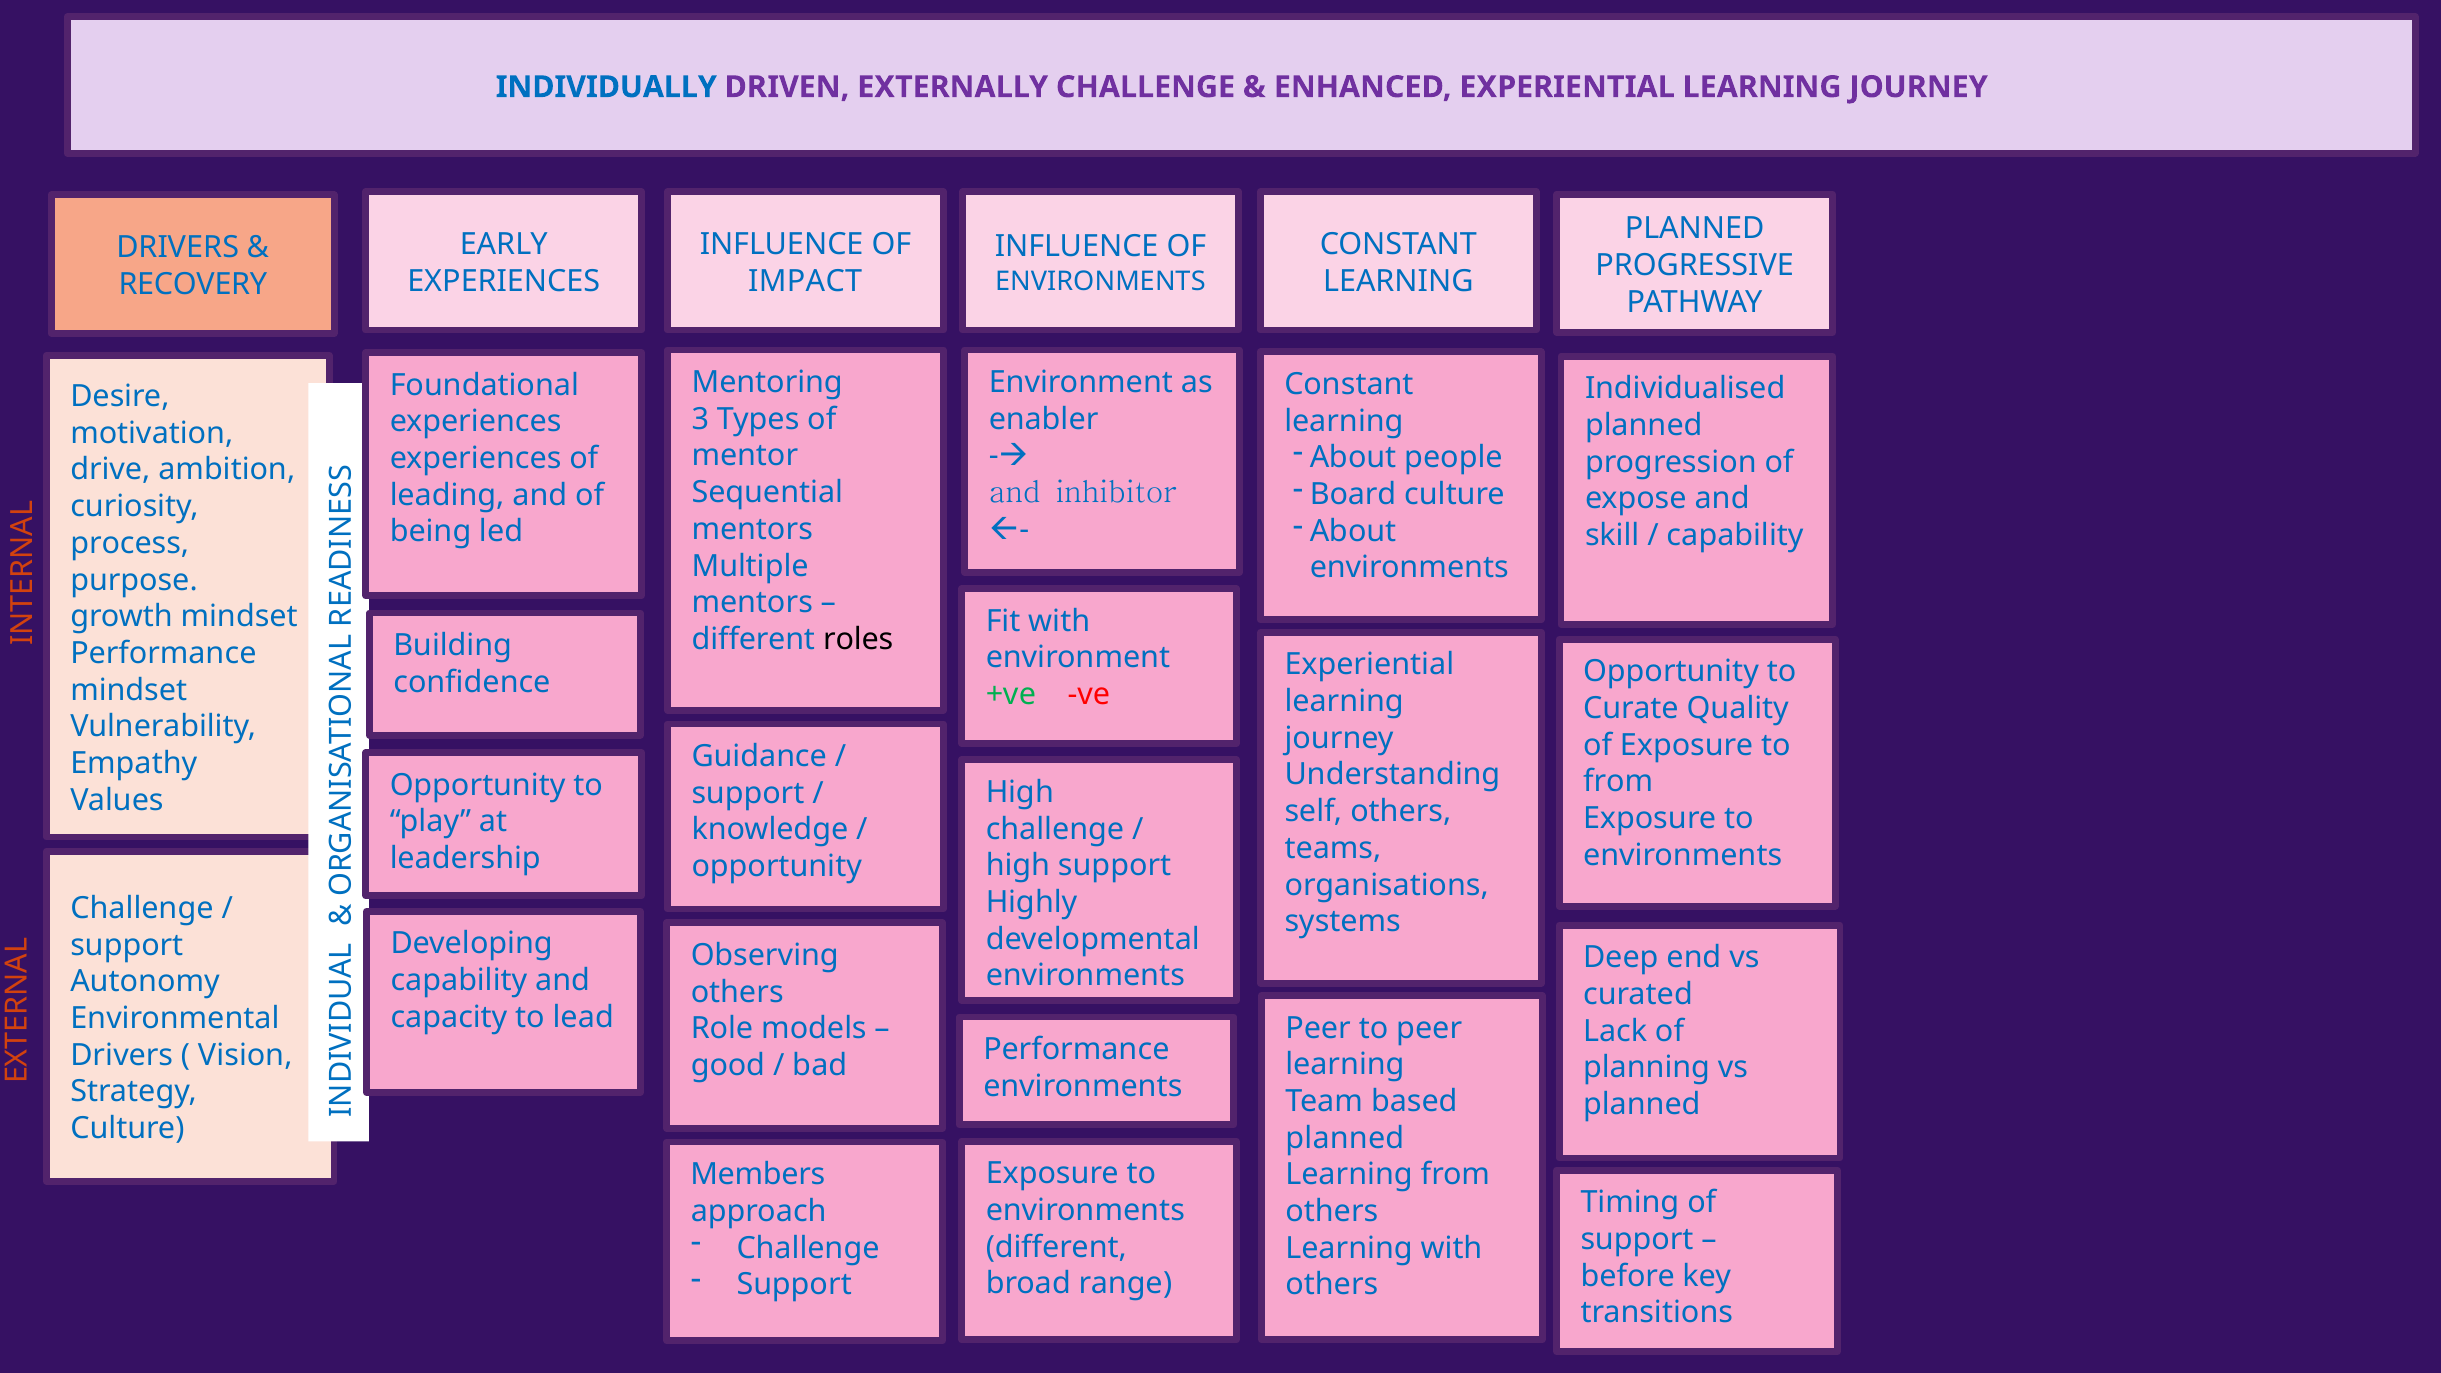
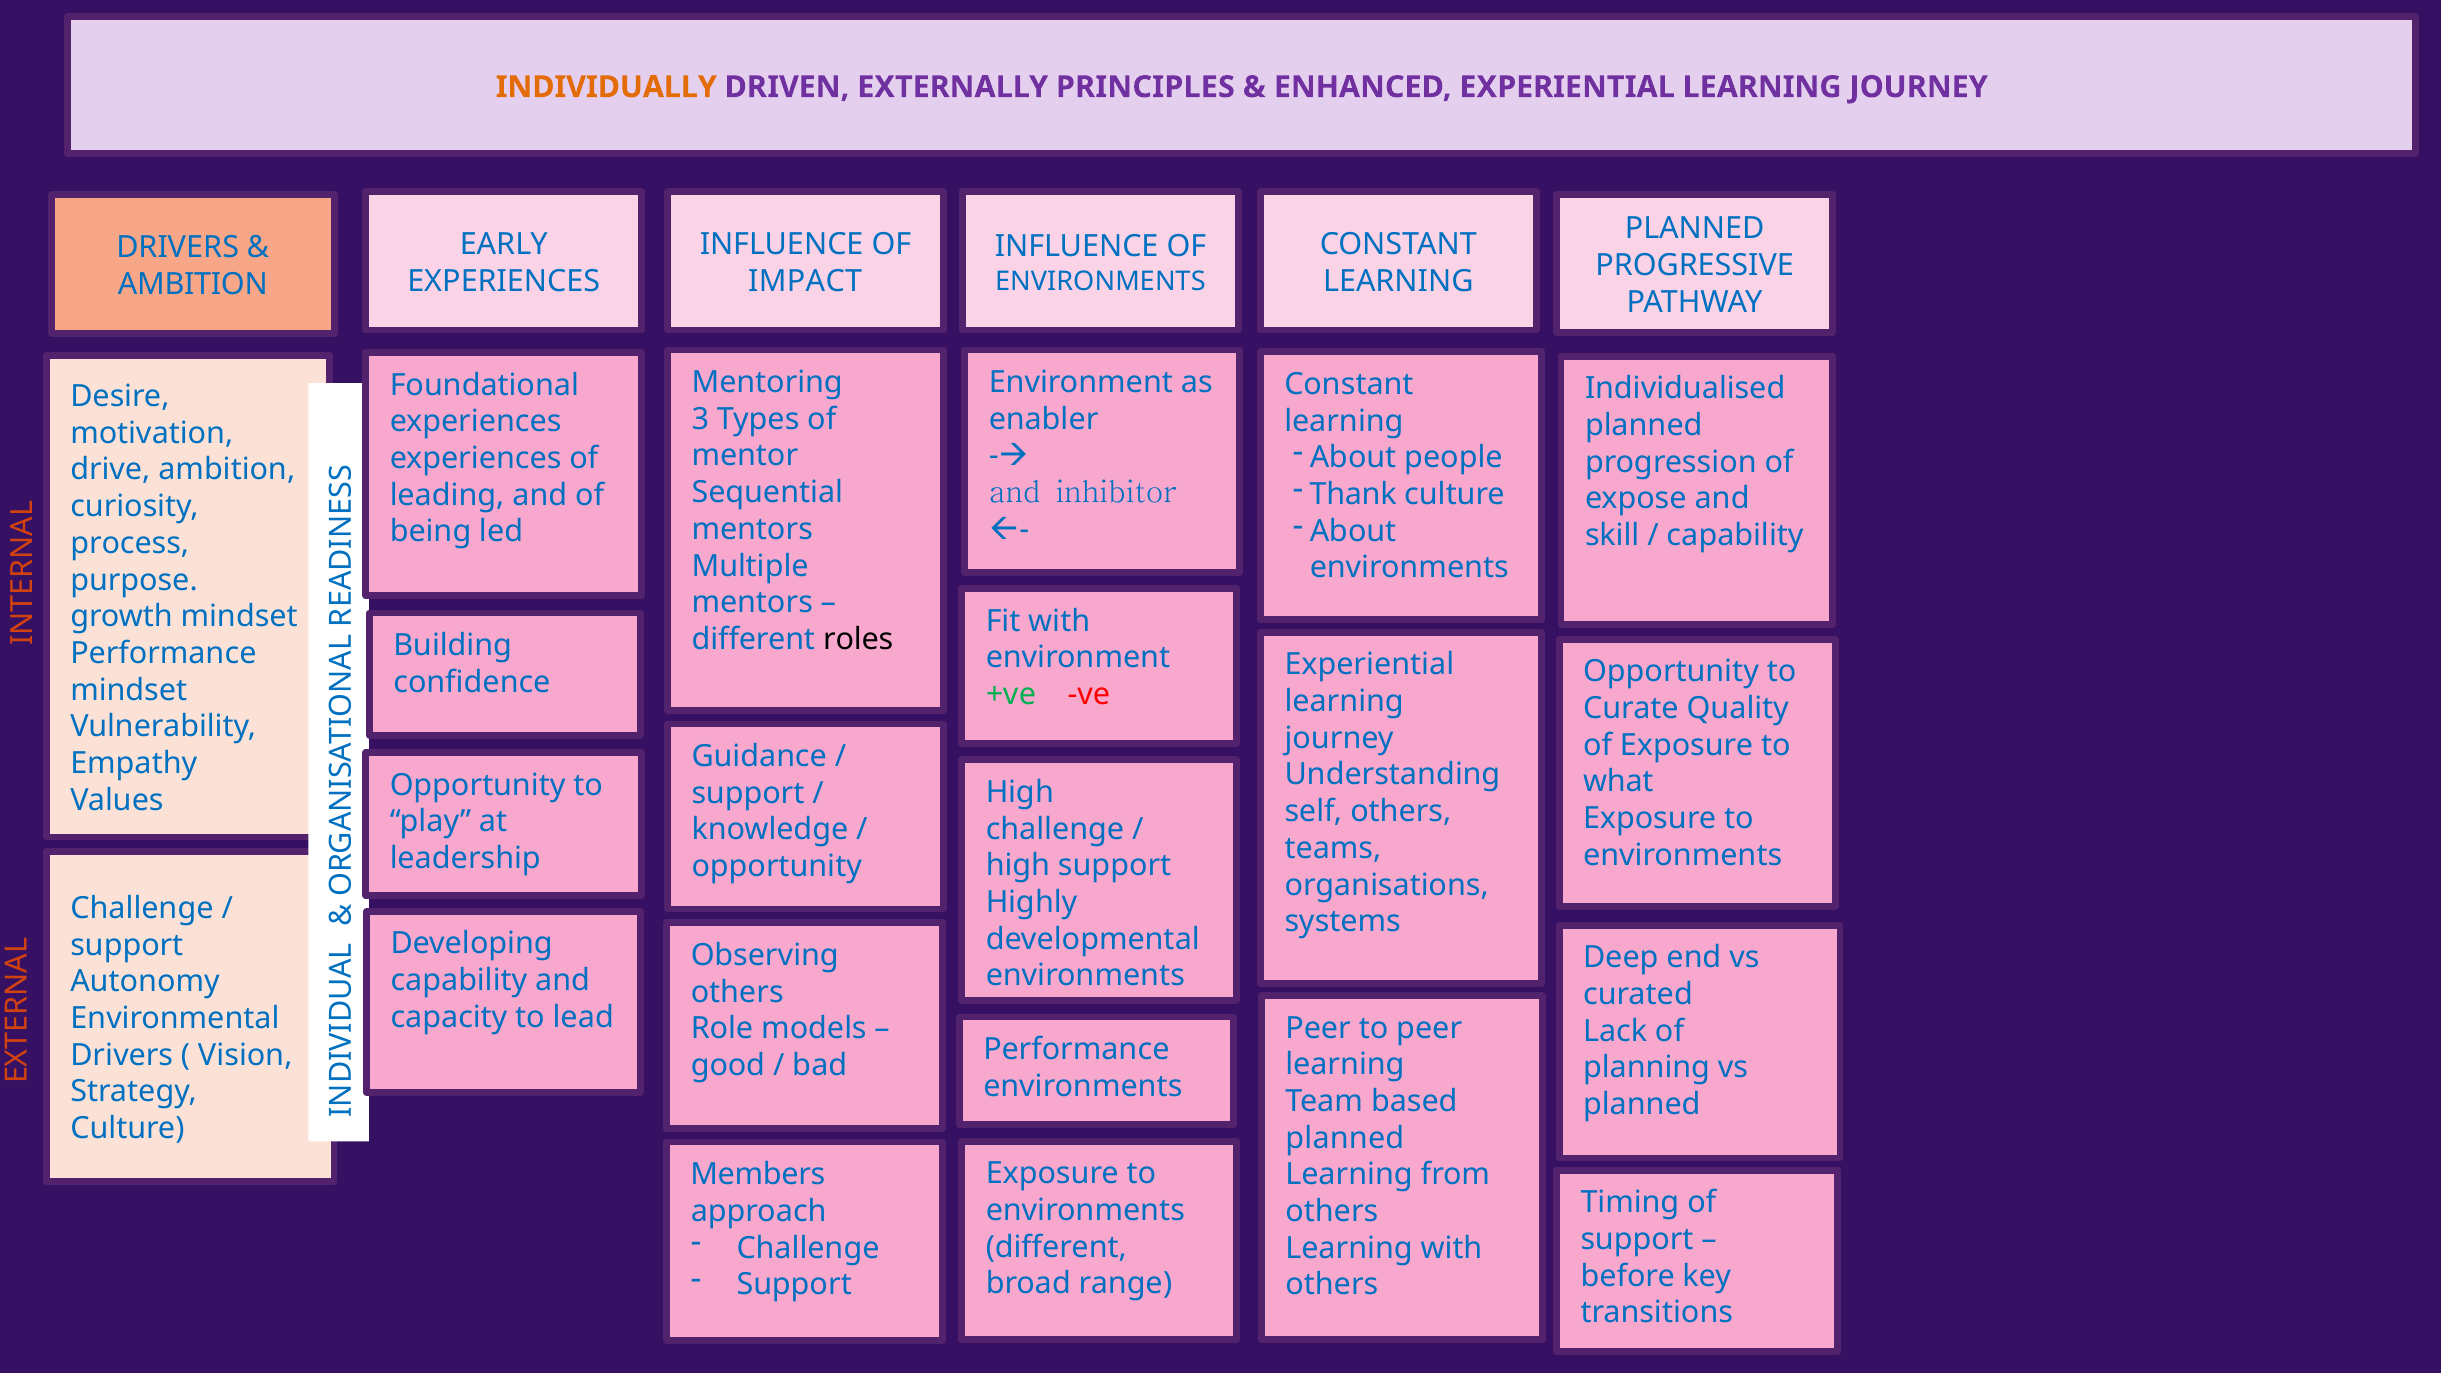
INDIVIDUALLY colour: blue -> orange (606, 87)
EXTERNALLY CHALLENGE: CHALLENGE -> PRINCIPLES (1145, 87)
RECOVERY: RECOVERY -> AMBITION (193, 285)
Board: Board -> Thank (1353, 494)
from: from -> what (1618, 782)
